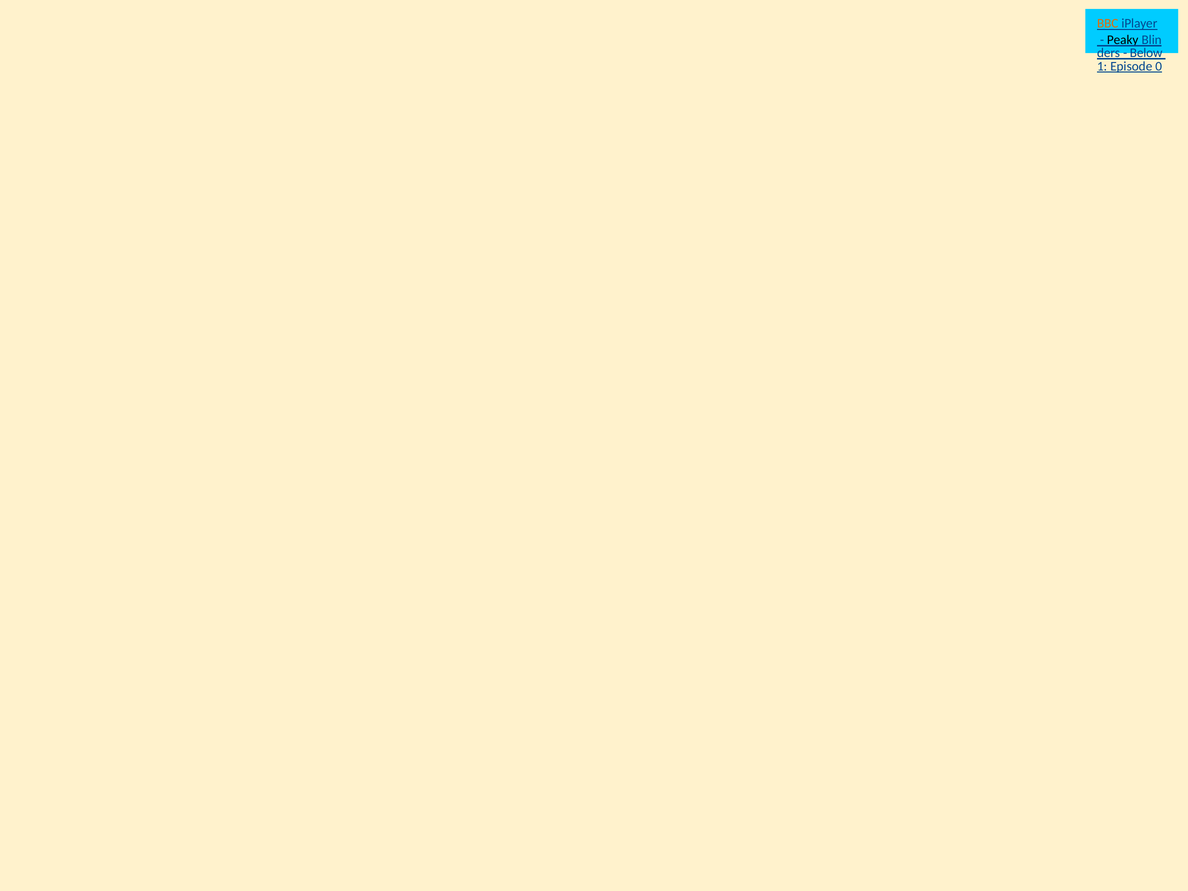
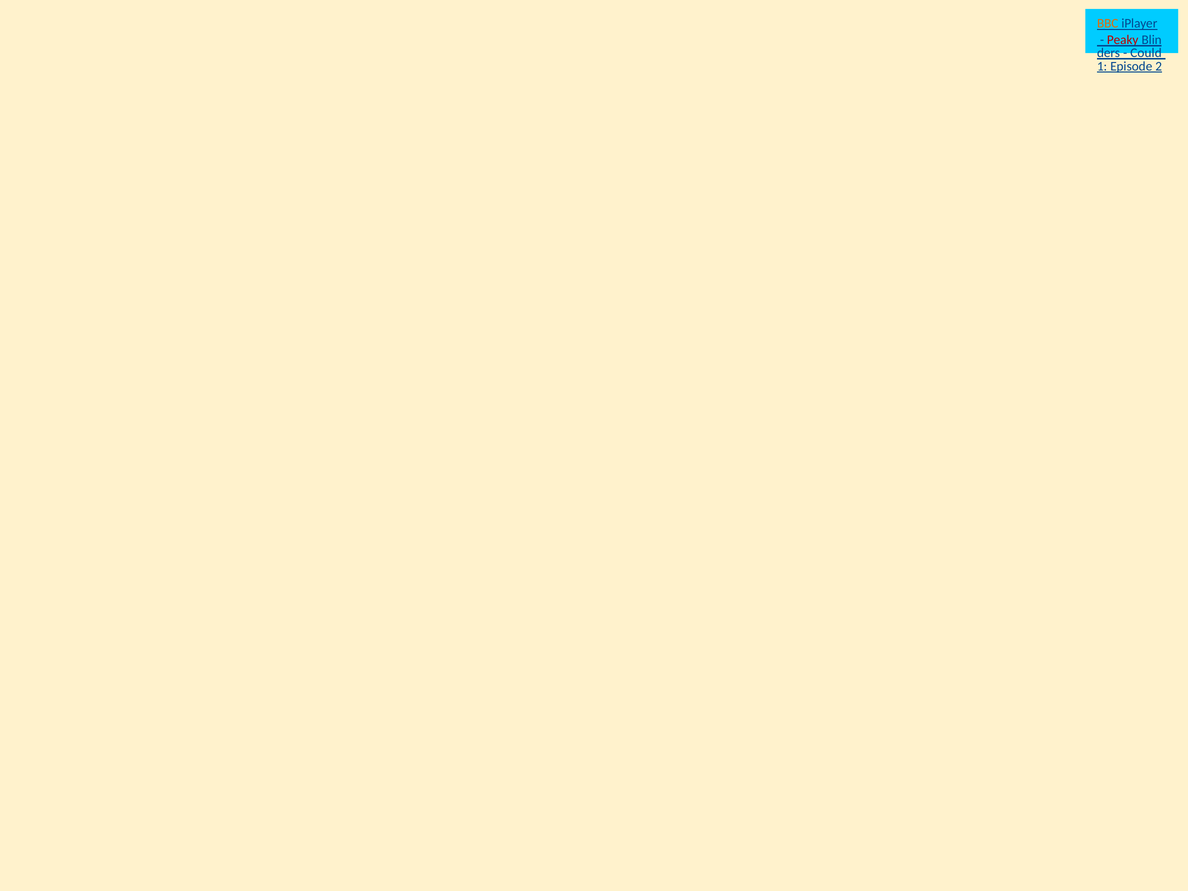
Peaky colour: black -> red (1123, 40)
Below: Below -> Could (1146, 53)
0: 0 -> 2 (1159, 66)
